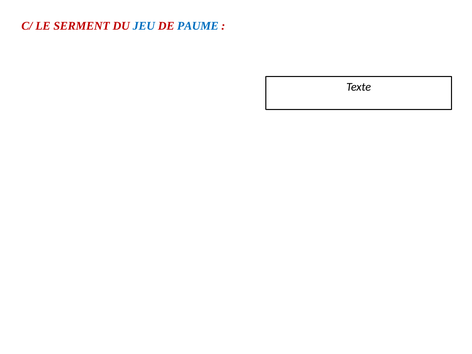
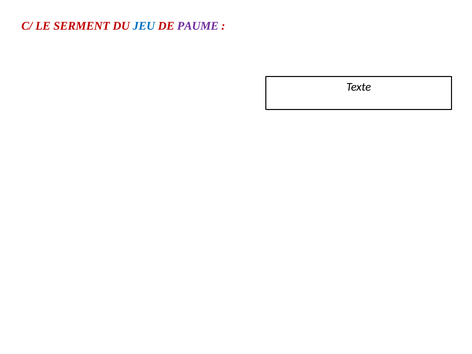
PAUME colour: blue -> purple (198, 26)
